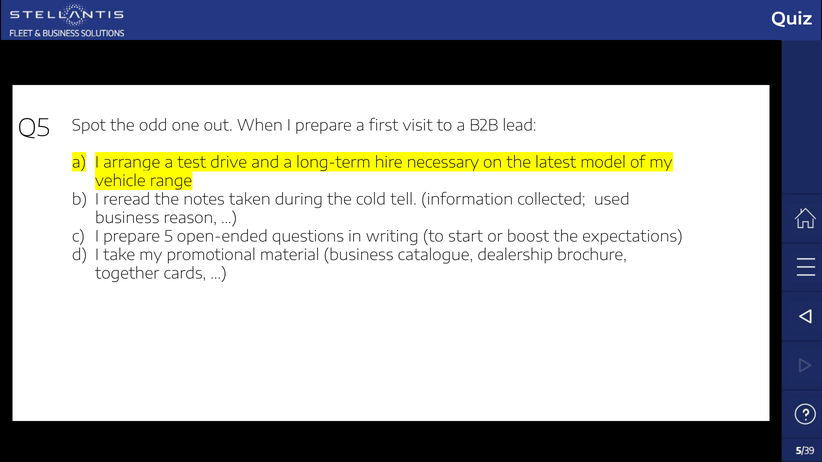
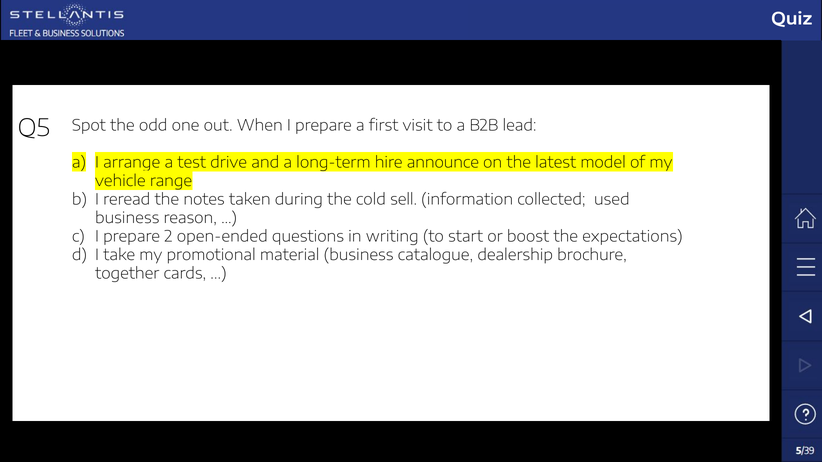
necessary: necessary -> announce (443, 163)
tell: tell -> sell (404, 200)
5: 5 -> 2 (168, 237)
